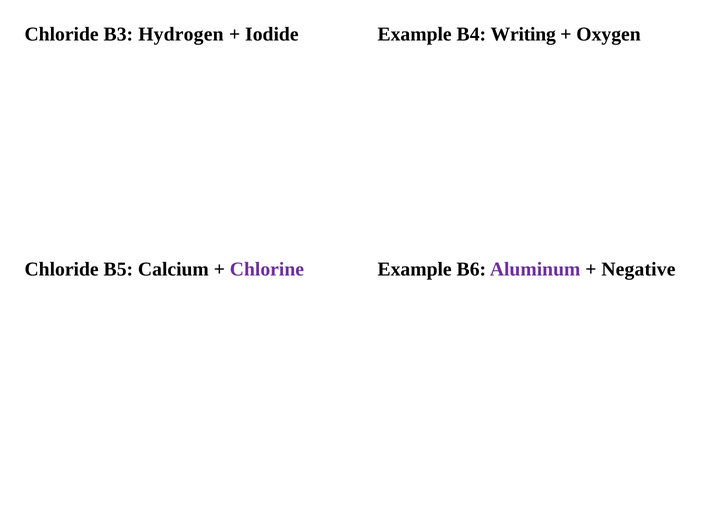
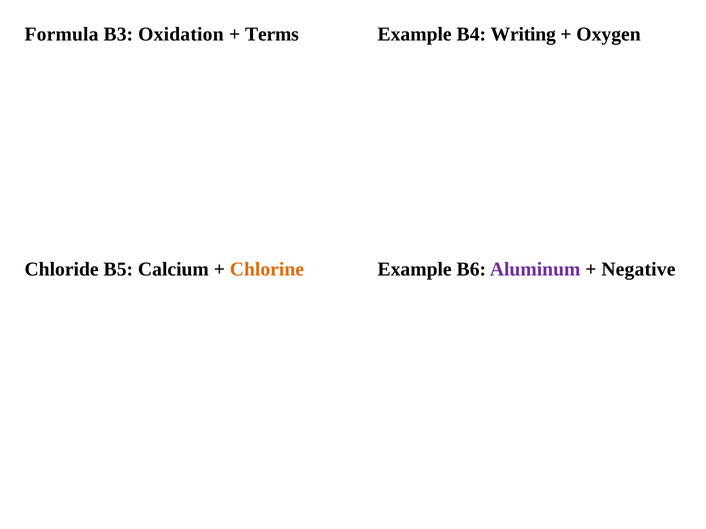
Chloride: Chloride -> Formula (62, 34)
Hydrogen: Hydrogen -> Oxidation (181, 34)
Iodide: Iodide -> Terms (272, 34)
Chlorine colour: purple -> orange (267, 270)
